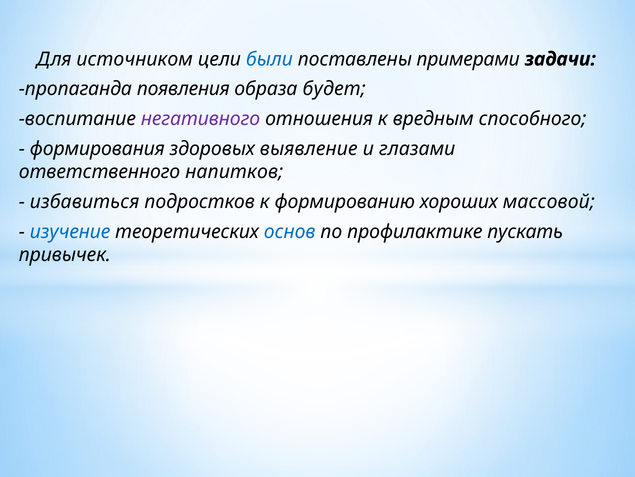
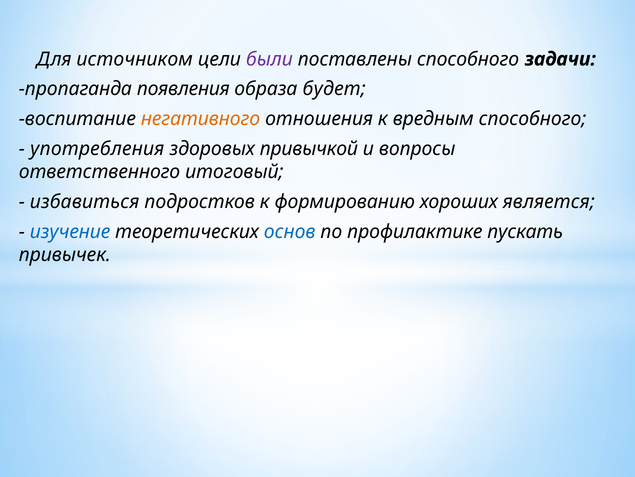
были colour: blue -> purple (269, 59)
поставлены примерами: примерами -> способного (468, 59)
негативного colour: purple -> orange (201, 119)
формирования: формирования -> употребления (97, 148)
выявление: выявление -> привычкой (309, 148)
глазами: глазами -> вопросы (417, 148)
напитков: напитков -> итоговый (234, 172)
массовой: массовой -> является (549, 202)
